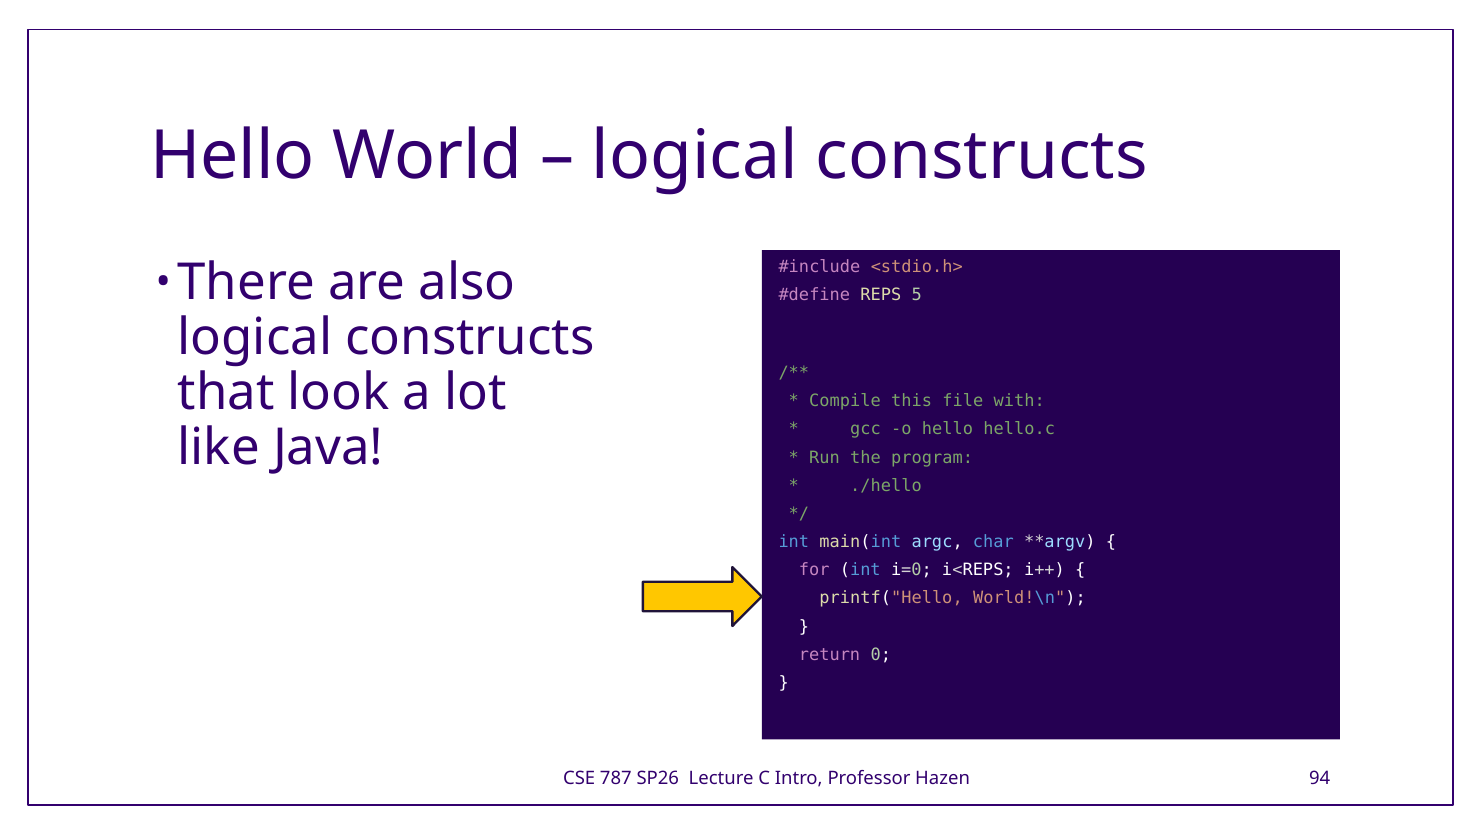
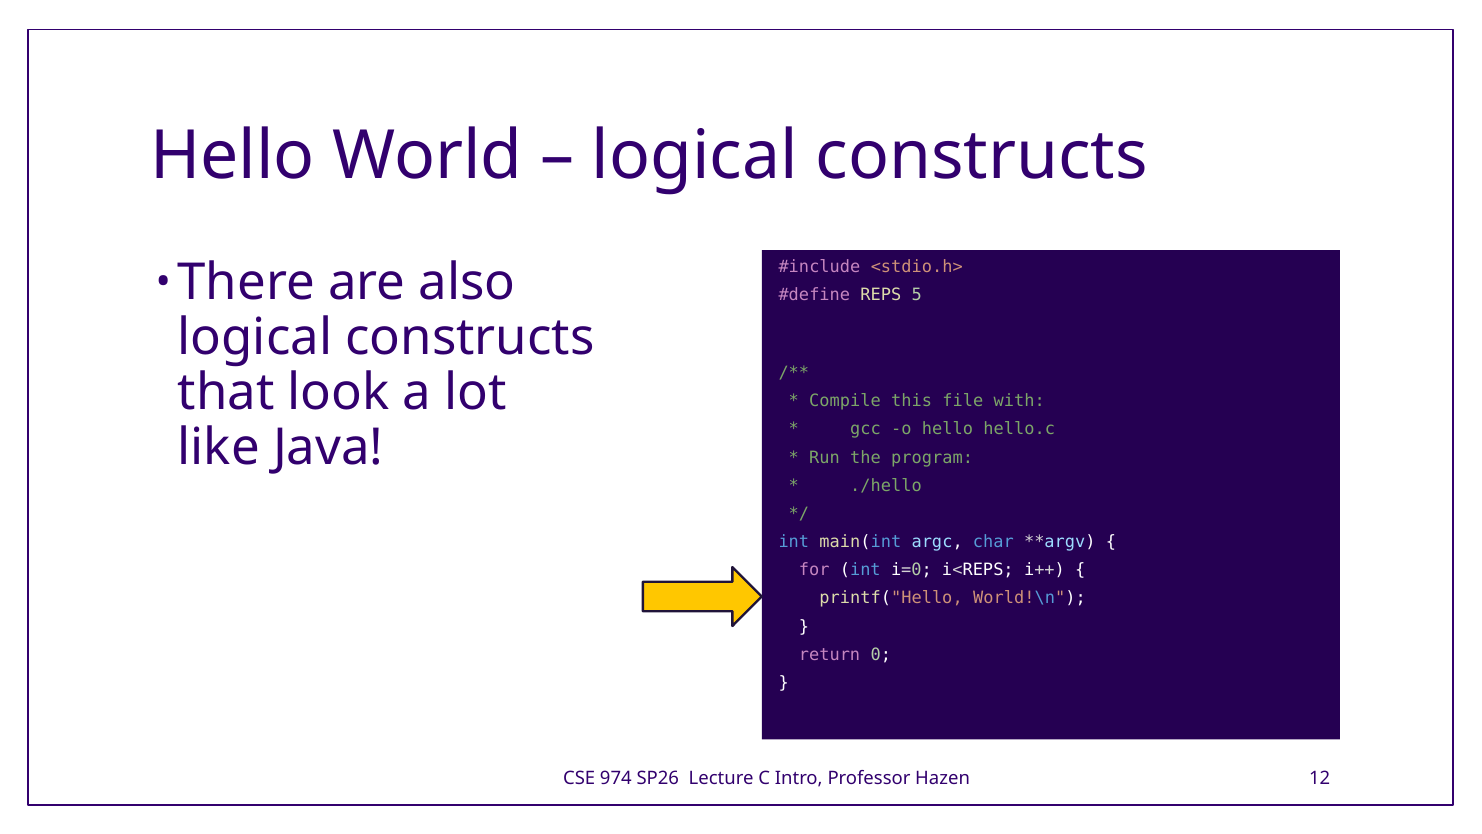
787: 787 -> 974 (616, 778)
94: 94 -> 12 (1320, 778)
